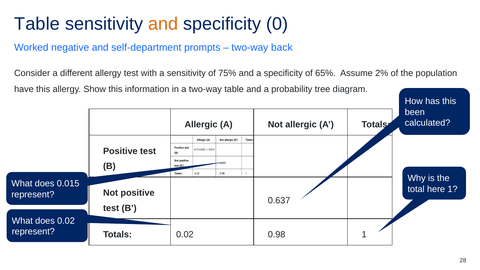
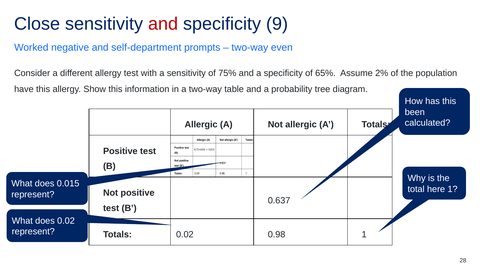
Table: Table -> Close (37, 24)
and colour: orange -> red (163, 24)
0: 0 -> 9 (277, 24)
back: back -> even (282, 47)
